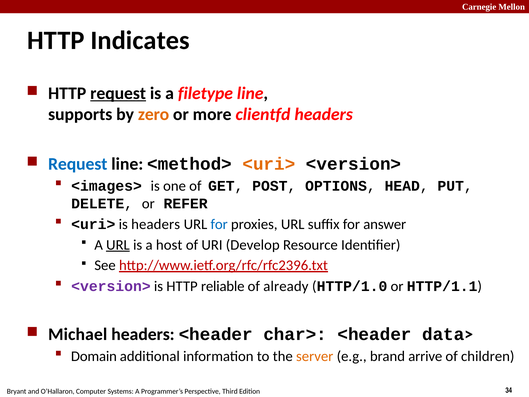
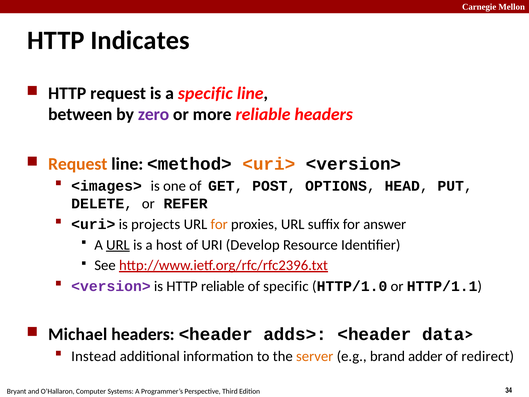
request underline: present -> none (118, 93)
a filetype: filetype -> specific (205, 93)
supports: supports -> between (80, 114)
zero colour: orange -> purple (154, 114)
more clientfd: clientfd -> reliable (263, 114)
Request colour: blue -> orange (78, 164)
is headers: headers -> projects (156, 224)
for colour: blue -> orange (219, 224)
of already: already -> specific (286, 286)
char>: char> -> adds> (295, 334)
Domain: Domain -> Instead (94, 356)
arrive: arrive -> adder (425, 356)
children: children -> redirect (488, 356)
